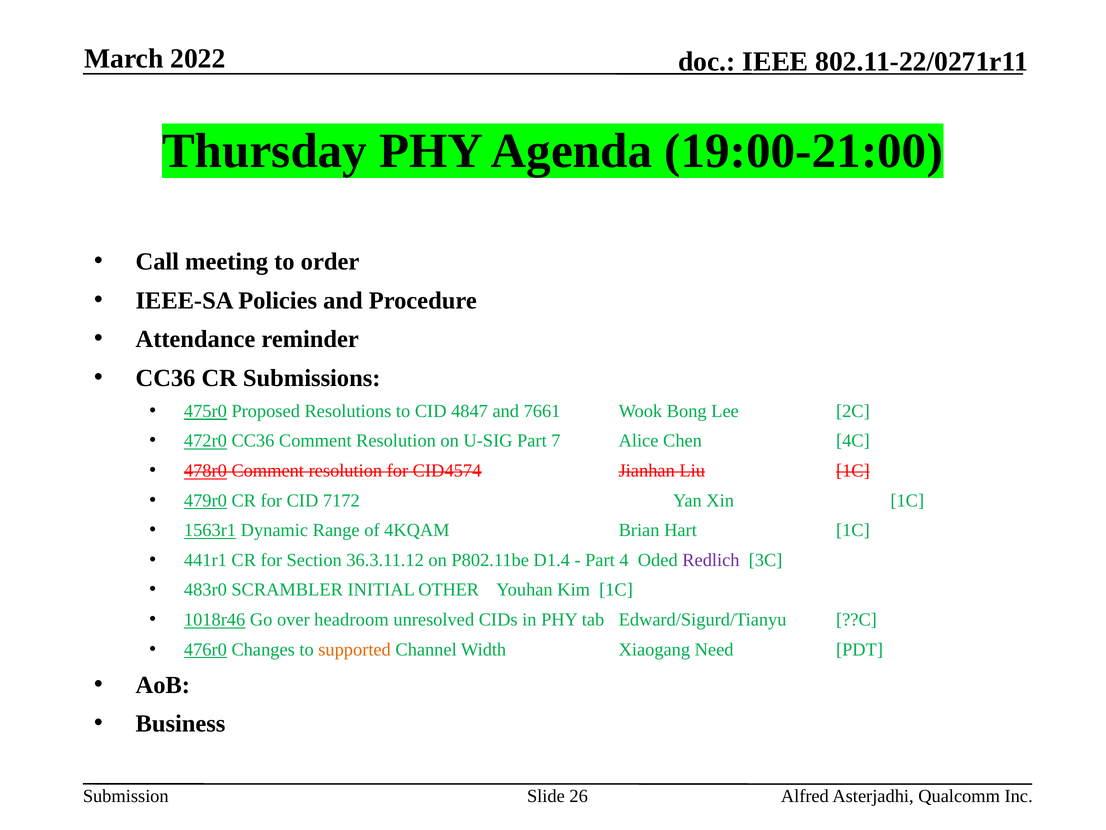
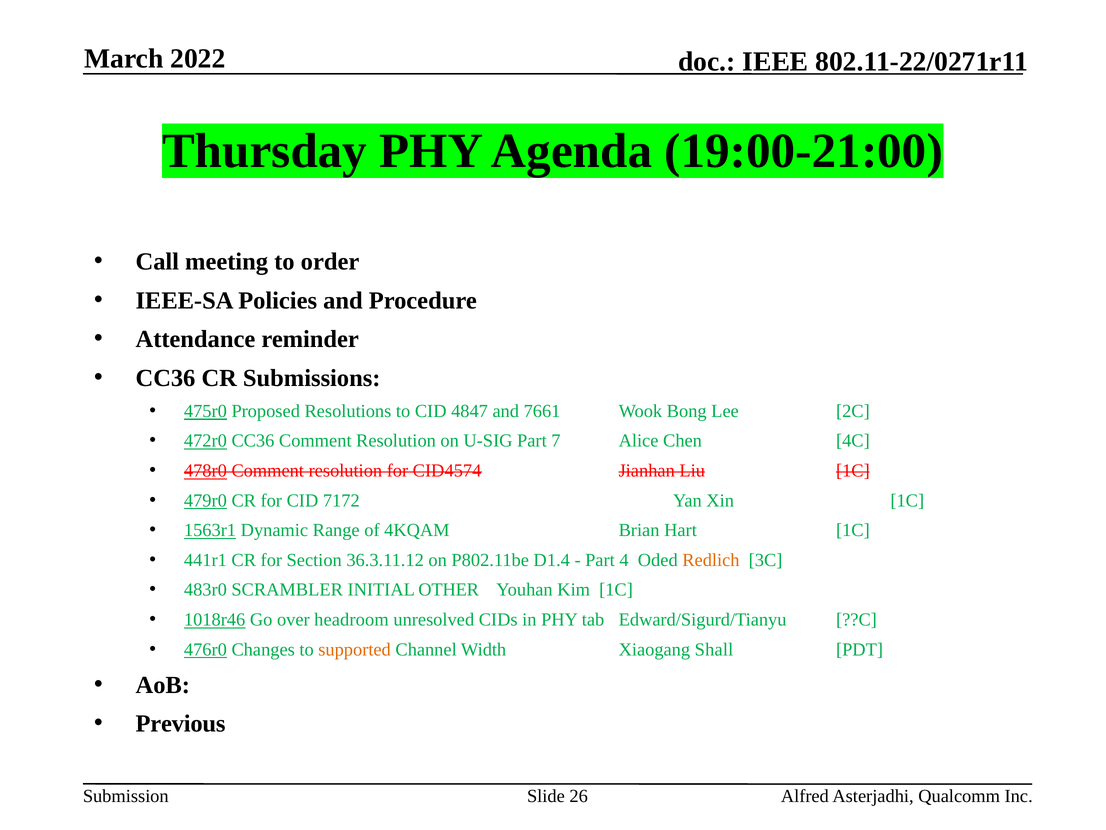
Redlich colour: purple -> orange (711, 560)
Need: Need -> Shall (714, 649)
Business: Business -> Previous (181, 723)
